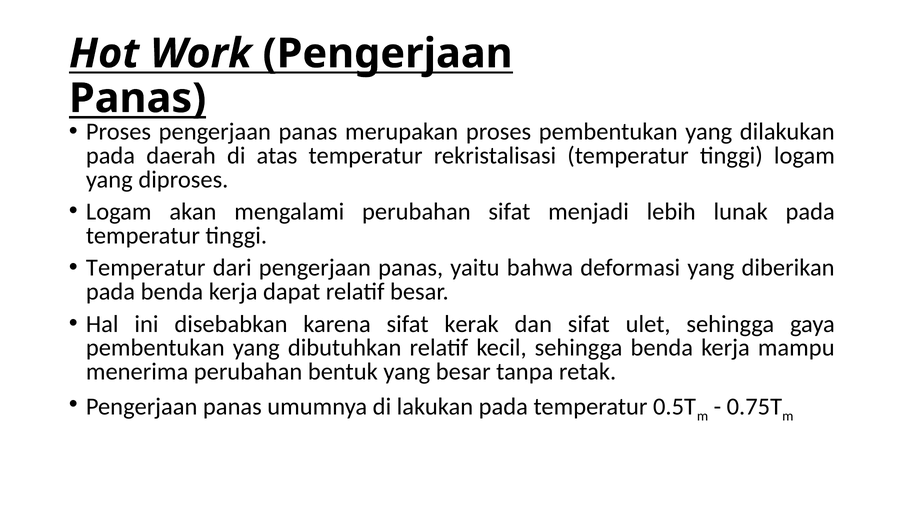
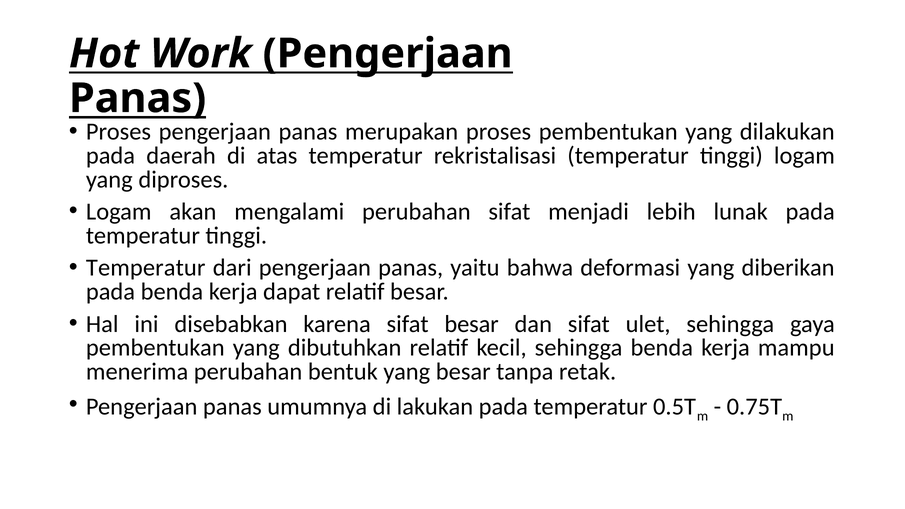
sifat kerak: kerak -> besar (472, 324)
